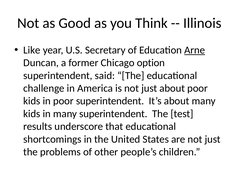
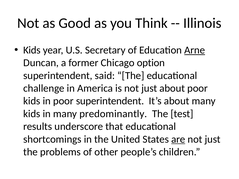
Like: Like -> Kids (32, 50)
many superintendent: superintendent -> predominantly (113, 114)
are underline: none -> present (178, 139)
